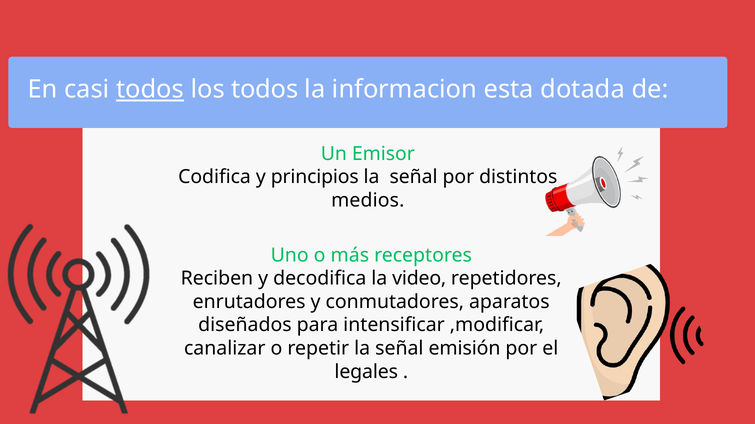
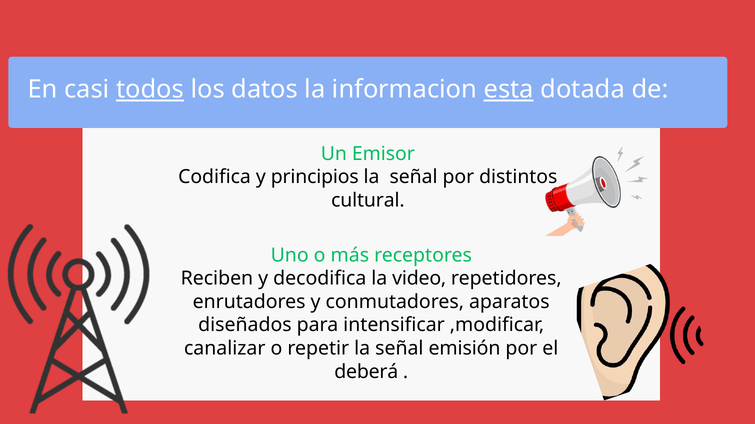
los todos: todos -> datos (265, 90)
esta underline: none -> present (509, 90)
medios: medios -> cultural (368, 201)
legales: legales -> deberá (366, 372)
